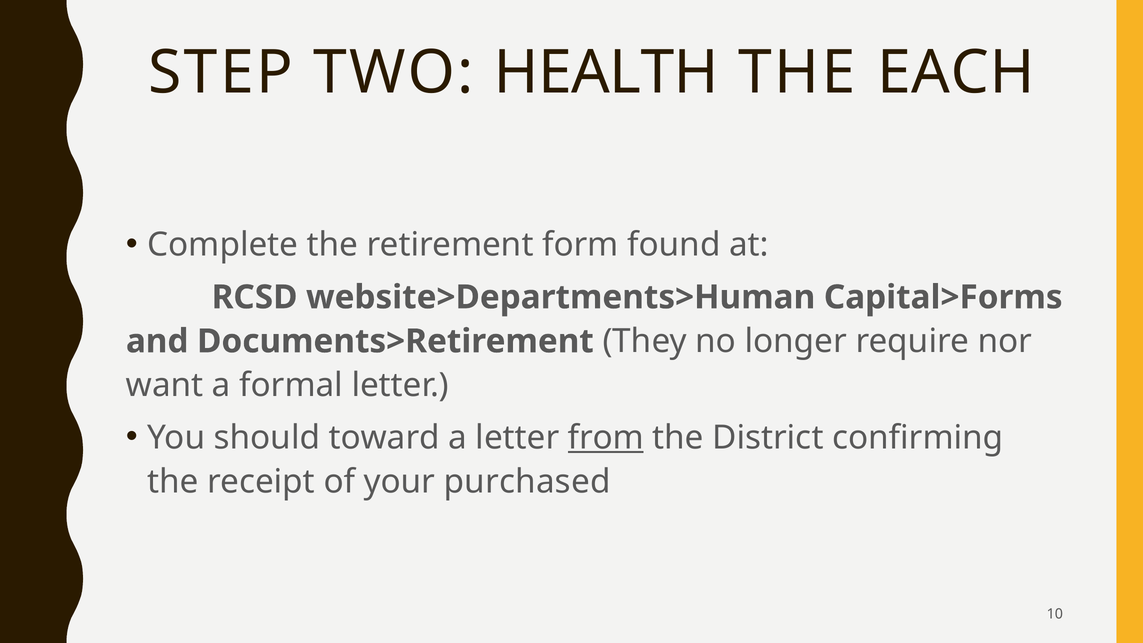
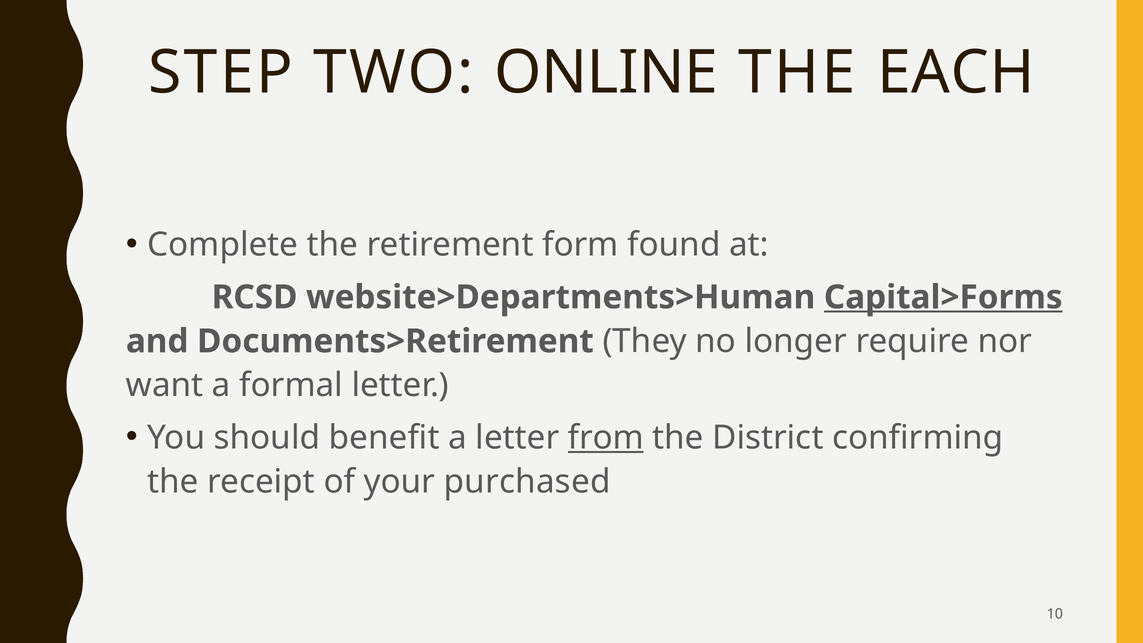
HEALTH: HEALTH -> ONLINE (606, 73)
Capital>Forms underline: none -> present (943, 297)
toward: toward -> benefit (384, 438)
